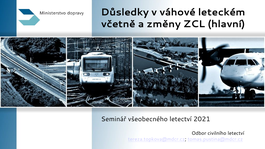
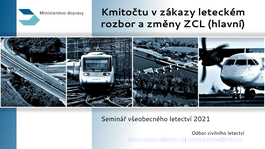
Důsledky: Důsledky -> Kmitočtu (125, 12)
váhové: váhové -> zákazy (178, 12)
včetně: včetně -> rozbor (118, 24)
